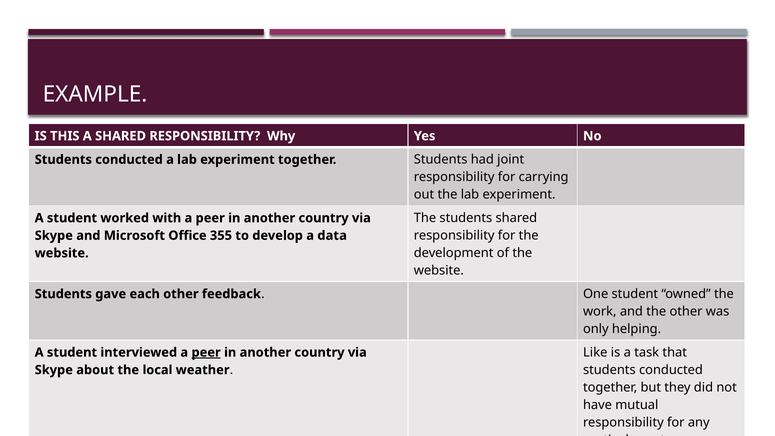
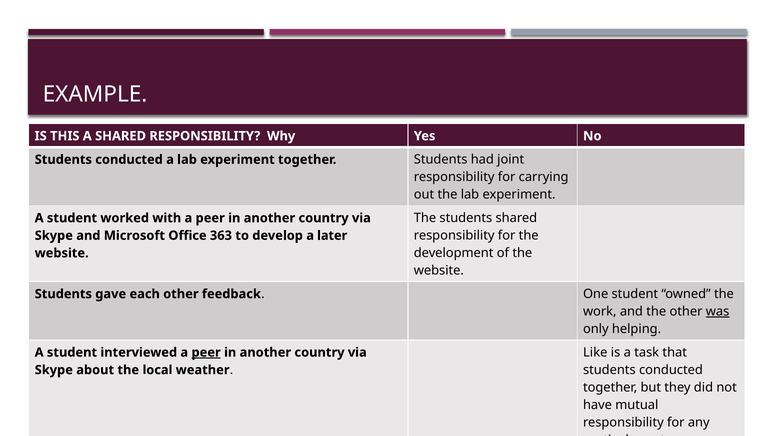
355: 355 -> 363 (221, 236)
data: data -> later (332, 236)
was underline: none -> present (718, 311)
